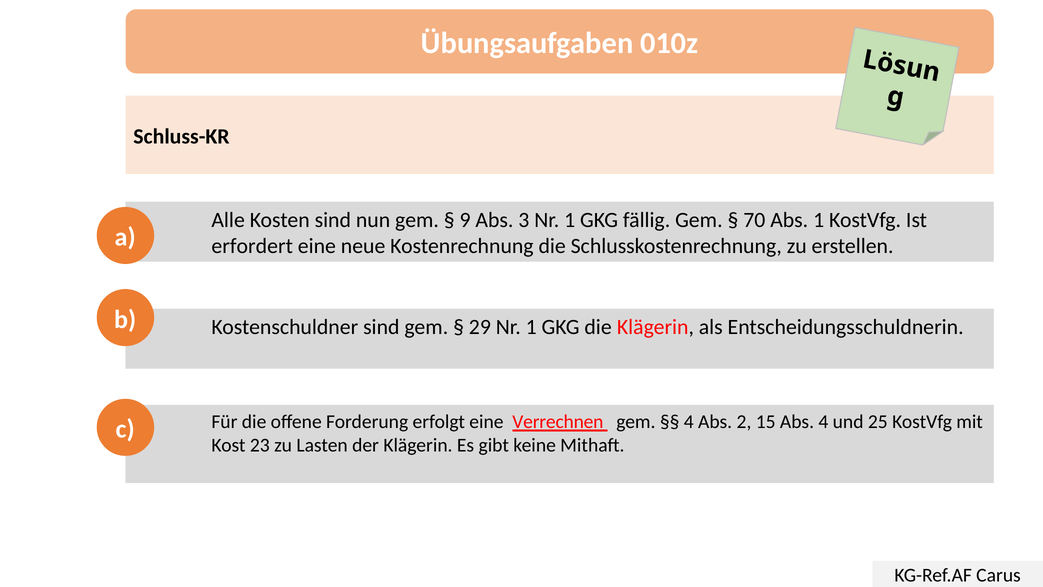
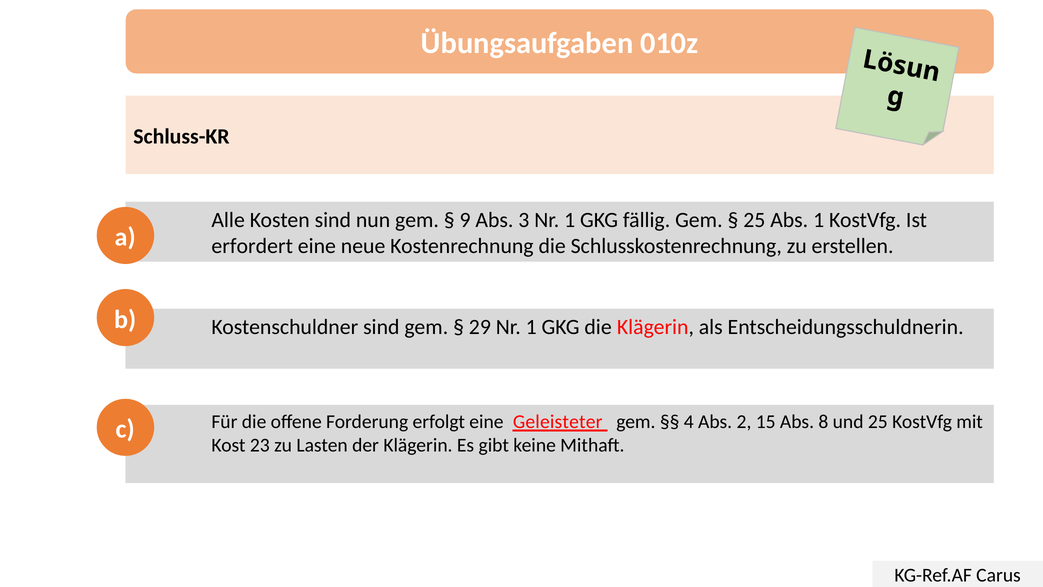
70: 70 -> 25 (754, 220)
Verrechnen: Verrechnen -> Geleisteter (558, 422)
Abs 4: 4 -> 8 (823, 422)
